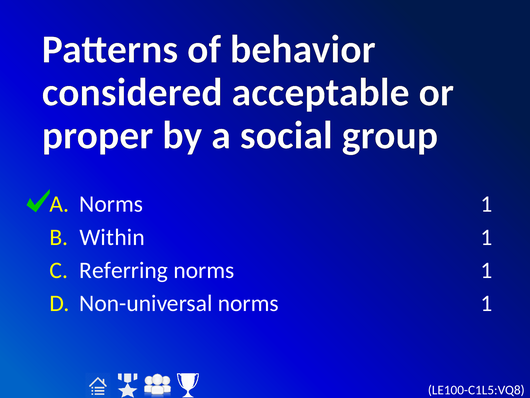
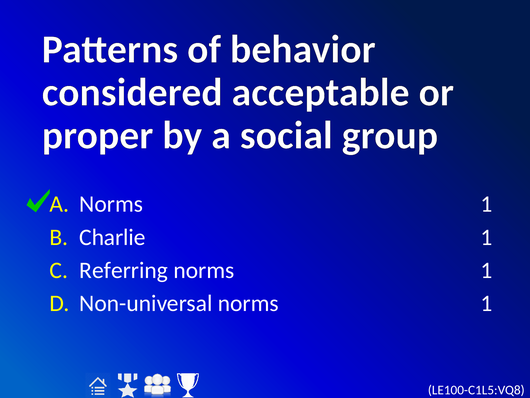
Within: Within -> Charlie (112, 237)
